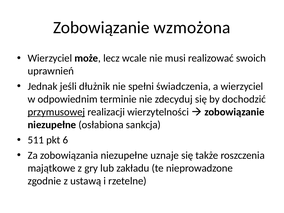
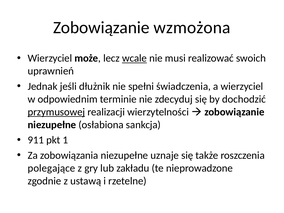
wcale underline: none -> present (134, 58)
511: 511 -> 911 (36, 140)
6: 6 -> 1 (65, 140)
majątkowe: majątkowe -> polegające (51, 168)
